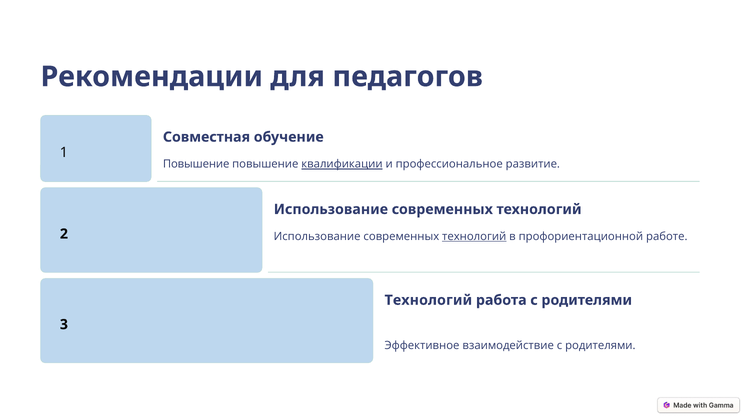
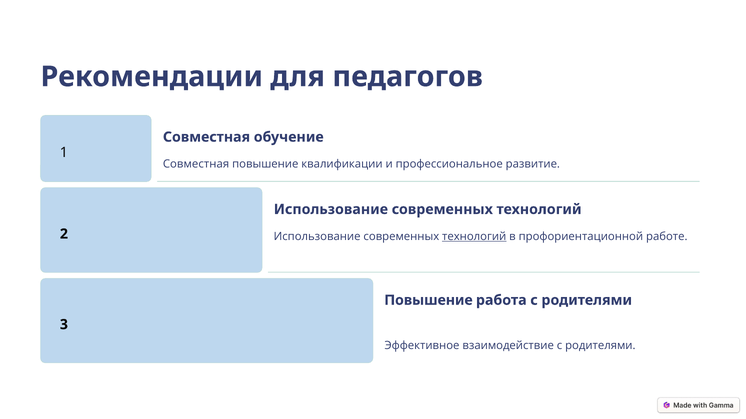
Повышение: Повышение -> Совместная (196, 164)
квалификации underline: present -> none (342, 164)
Технологий: Технологий -> Повышение (428, 301)
